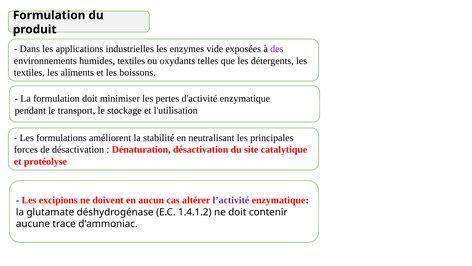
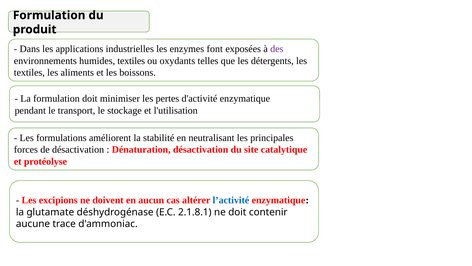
vide: vide -> font (215, 49)
l’activité colour: purple -> blue (231, 200)
1.4.1.2: 1.4.1.2 -> 2.1.8.1 (195, 212)
